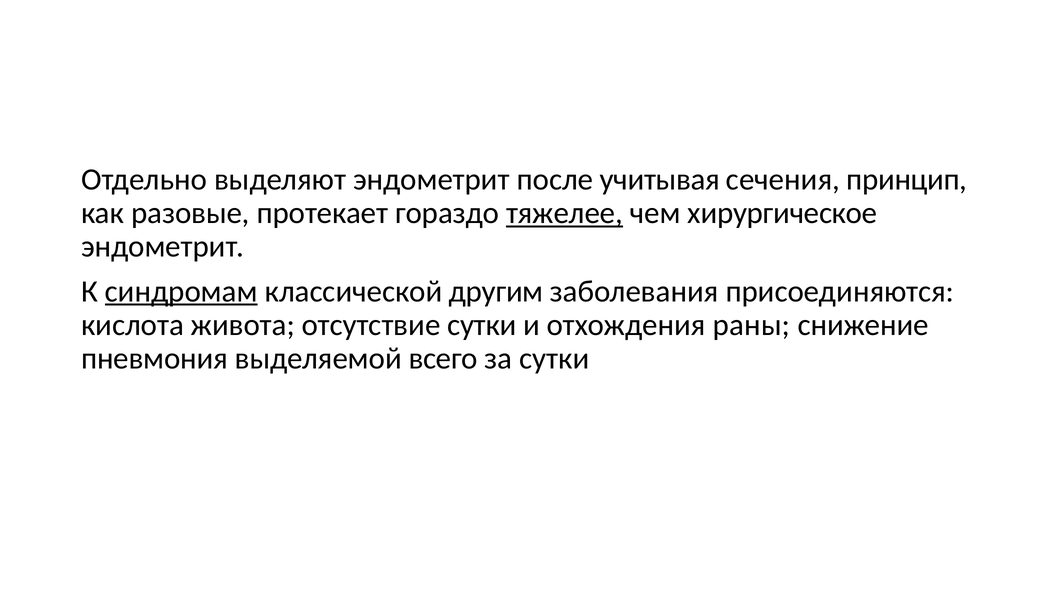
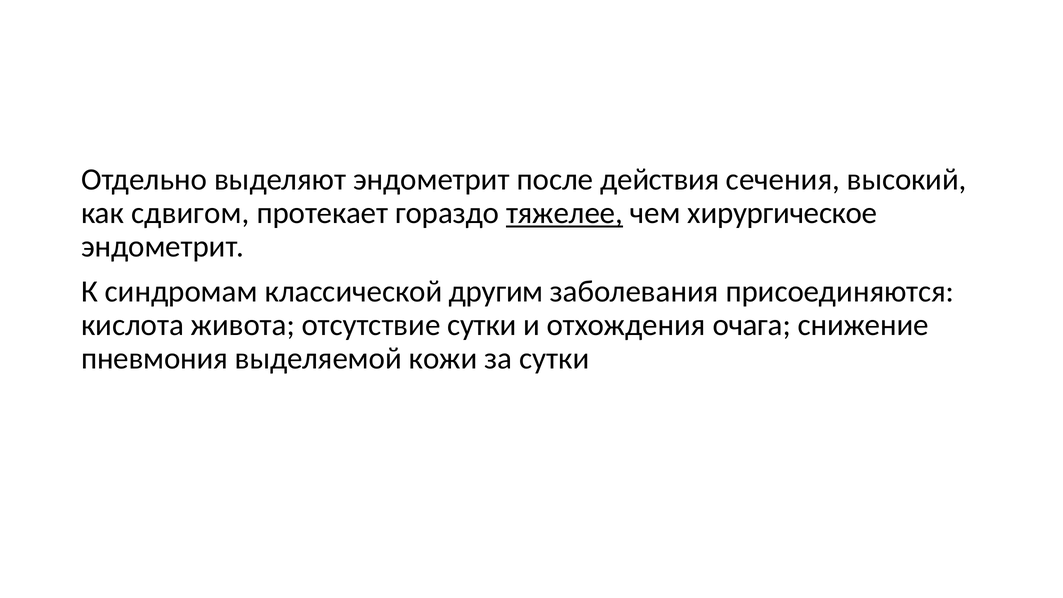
учитывая: учитывая -> действия (660, 180)
принцип: принцип -> высокий (907, 180)
разовые: разовые -> сдвигом (190, 213)
синдромам underline: present -> none (181, 291)
раны: раны -> очага (752, 325)
всего: всего -> кожи (443, 358)
